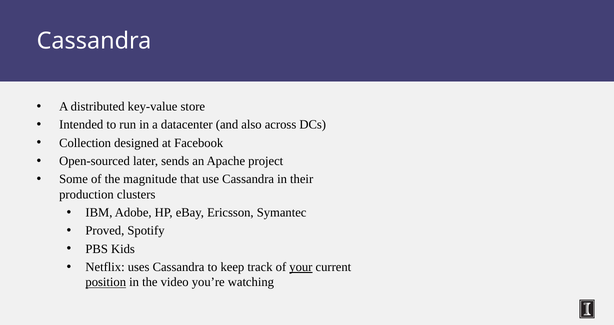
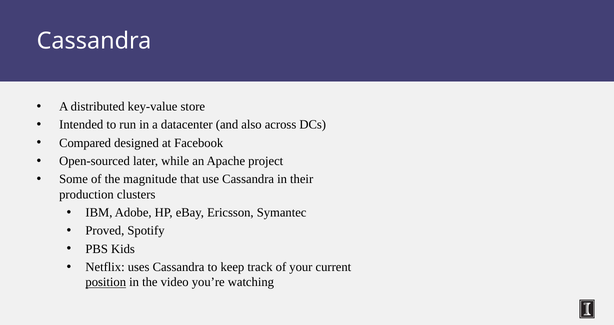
Collection: Collection -> Compared (85, 143)
sends: sends -> while (175, 161)
your underline: present -> none (301, 267)
